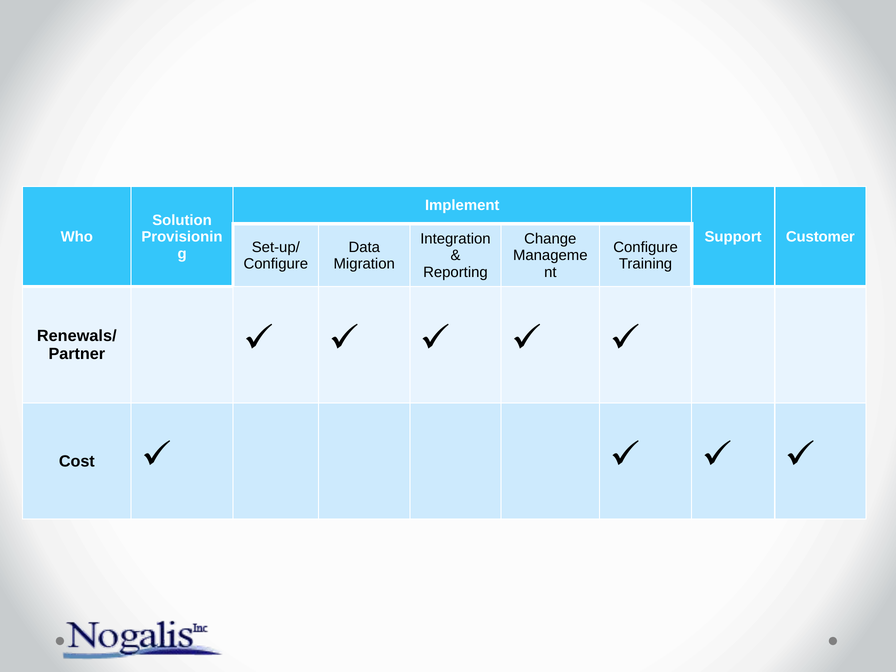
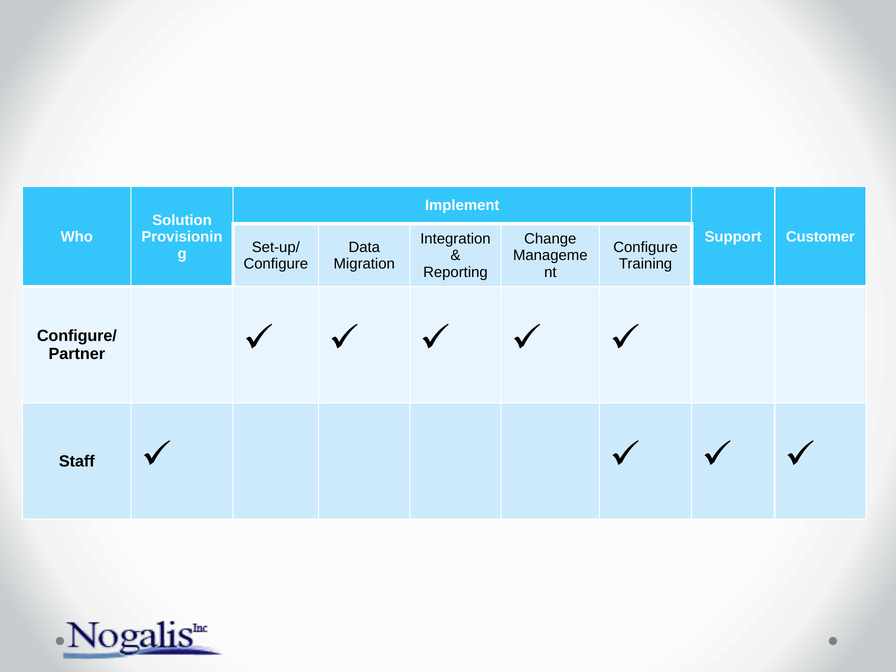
Renewals/: Renewals/ -> Configure/ (77, 336)
Cost: Cost -> Staff (77, 461)
